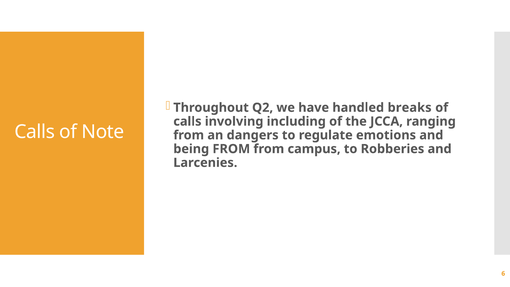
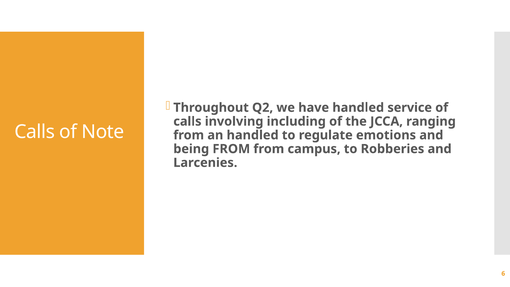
breaks: breaks -> service (410, 108)
an dangers: dangers -> handled (253, 135)
